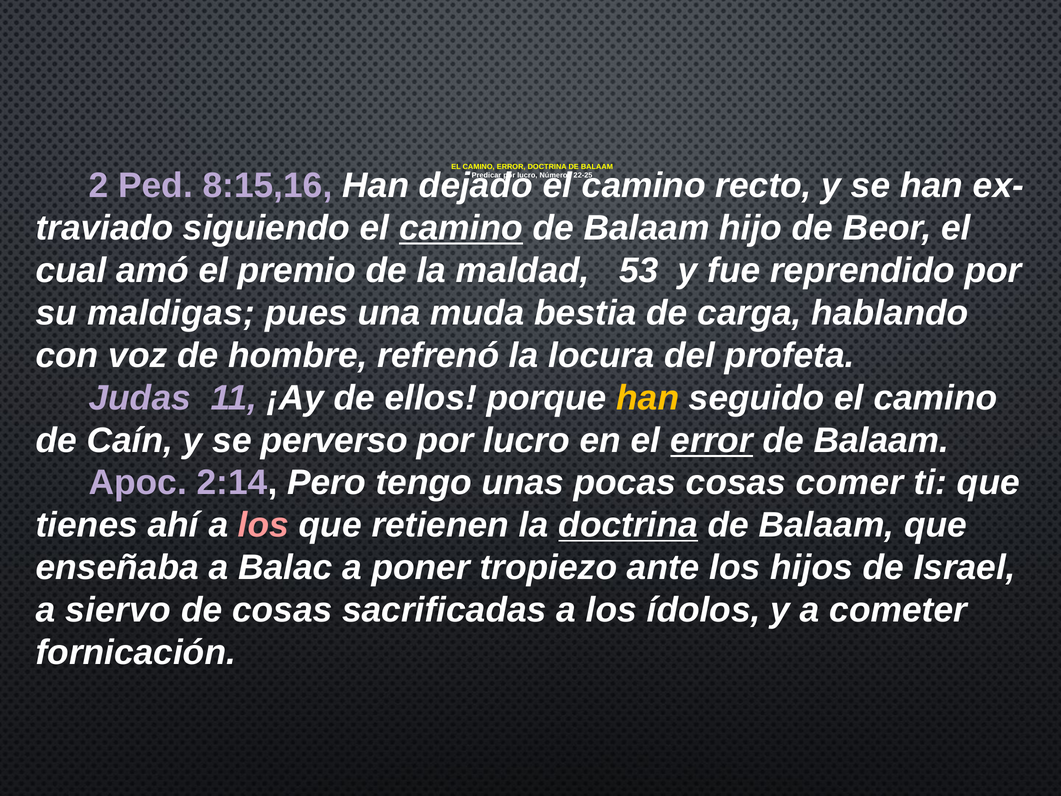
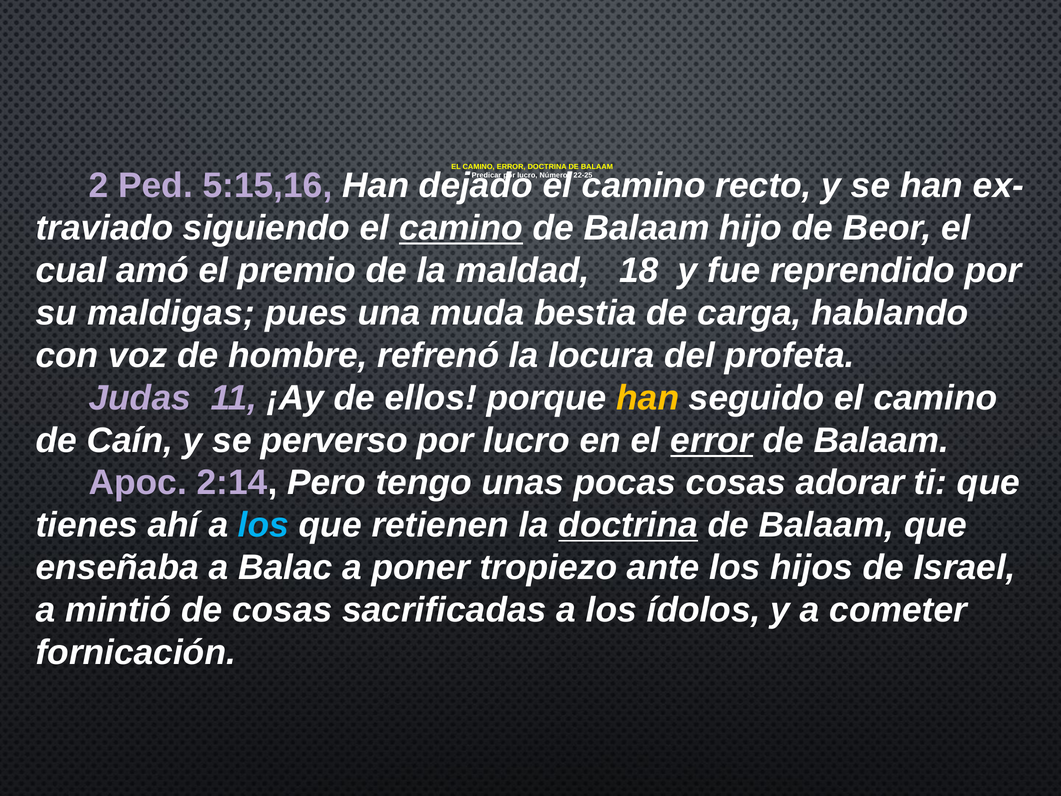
8:15,16: 8:15,16 -> 5:15,16 (268, 186)
53: 53 -> 18 (639, 270)
comer: comer -> adorar (850, 483)
los colour: pink -> light blue (263, 525)
siervo: siervo -> mintió (118, 610)
